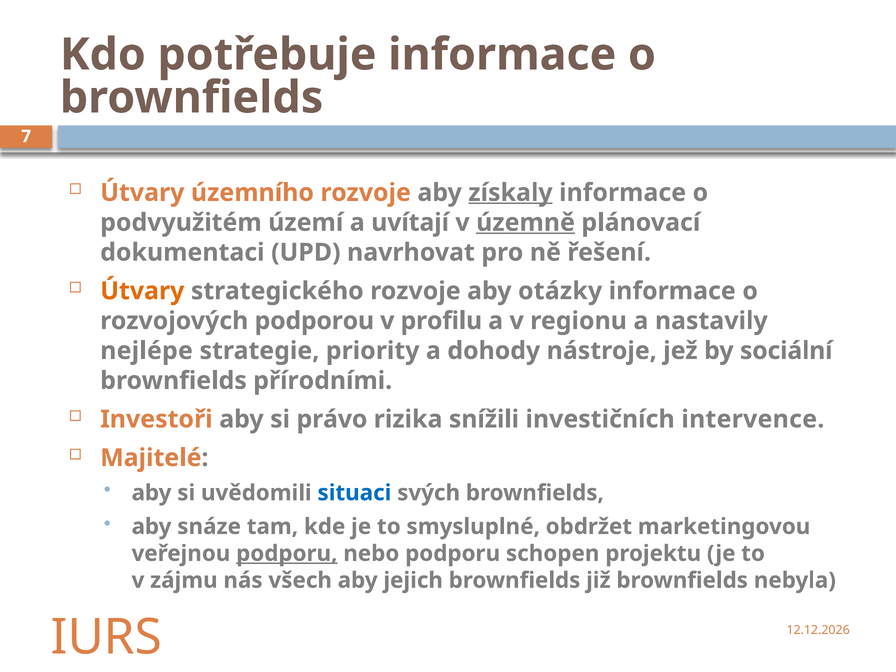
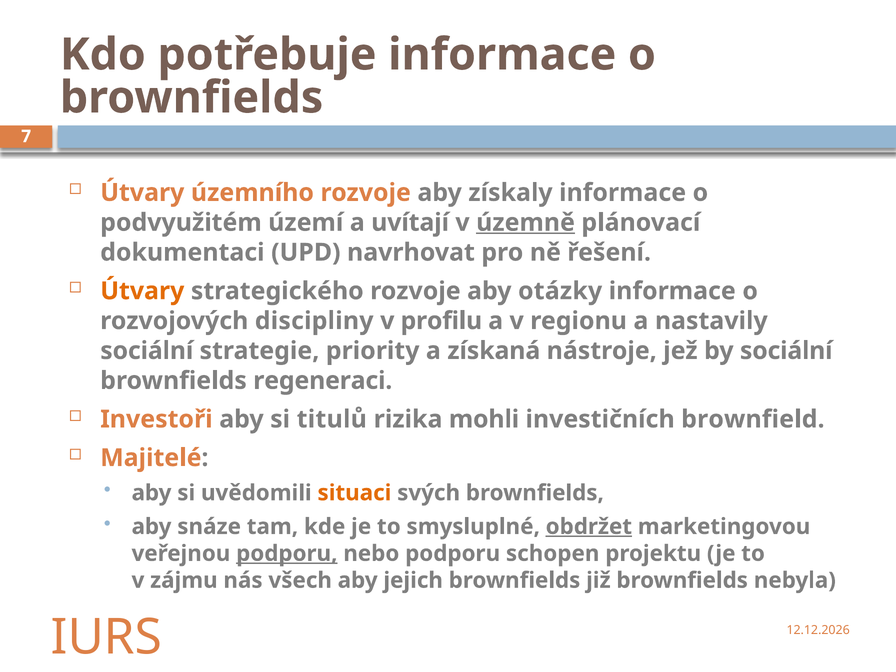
získaly underline: present -> none (510, 193)
podporou: podporou -> discipliny (314, 321)
nejlépe: nejlépe -> sociální (147, 351)
dohody: dohody -> získaná (494, 351)
přírodními: přírodními -> regeneraci (323, 381)
právo: právo -> titulů (332, 419)
snížili: snížili -> mohli (484, 419)
intervence: intervence -> brownfield (753, 419)
situaci colour: blue -> orange (354, 493)
obdržet underline: none -> present (589, 527)
